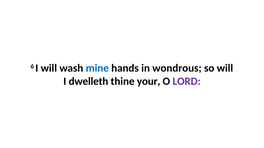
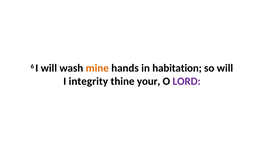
mine colour: blue -> orange (97, 68)
wondrous: wondrous -> habitation (177, 68)
dwelleth: dwelleth -> integrity (88, 82)
